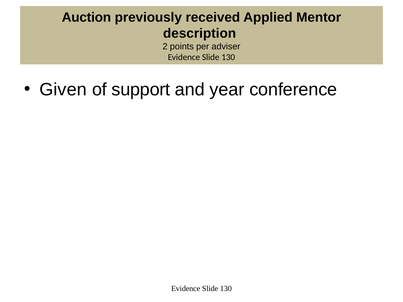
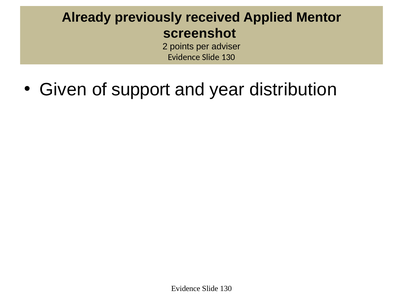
Auction: Auction -> Already (86, 17)
description: description -> screenshot (200, 33)
conference: conference -> distribution (293, 90)
